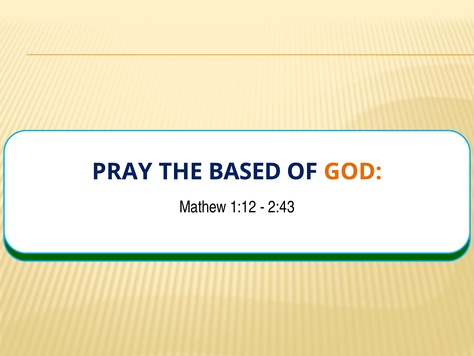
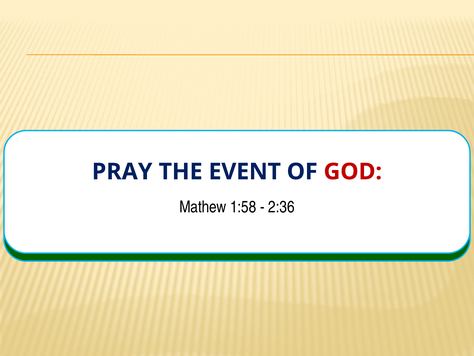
BASED: BASED -> EVENT (245, 171)
GOD colour: orange -> red (353, 171)
1:12: 1:12 -> 1:58 (243, 207)
2:43: 2:43 -> 2:36 (281, 207)
